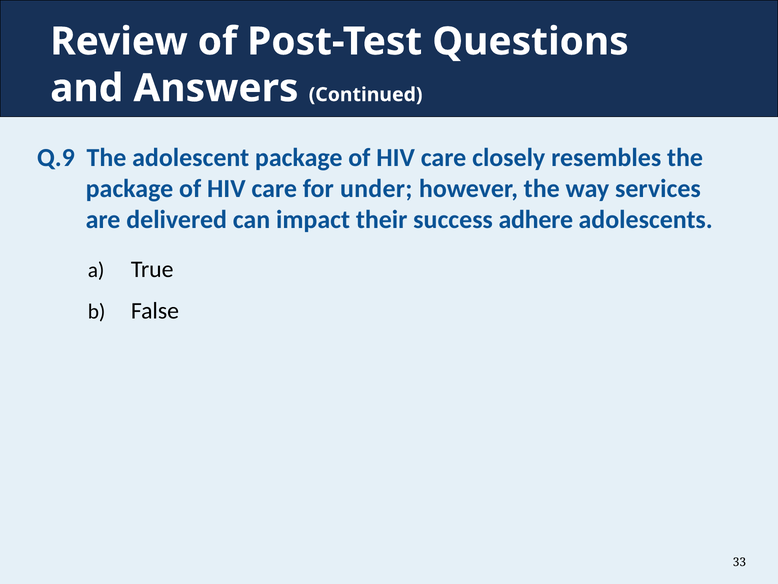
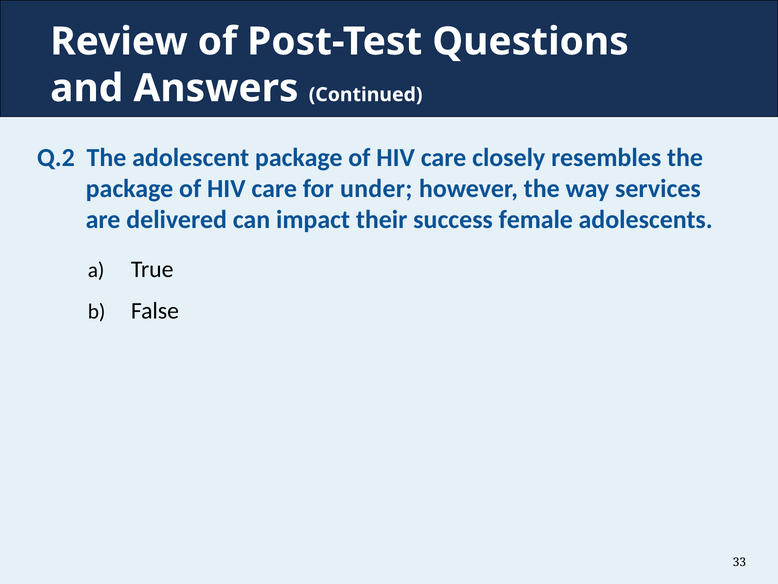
Q.9: Q.9 -> Q.2 (56, 157)
adhere: adhere -> female (536, 220)
